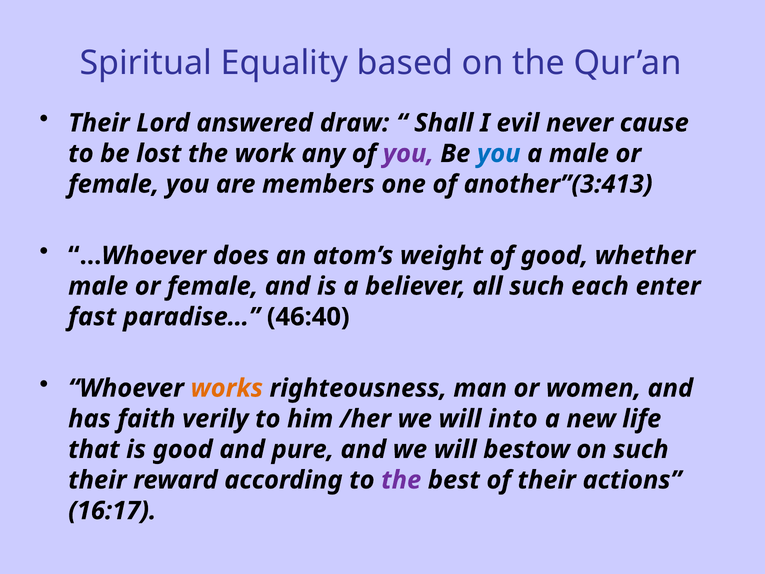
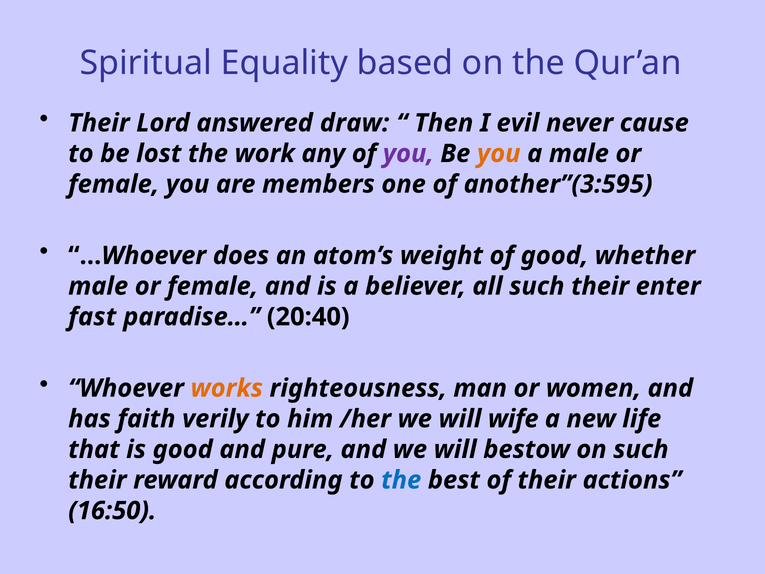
Shall: Shall -> Then (444, 123)
you colour: blue -> orange (499, 154)
another”(3:413: another”(3:413 -> another”(3:595 (558, 184)
all such each: each -> their (600, 286)
46:40: 46:40 -> 20:40 (308, 317)
into: into -> wife (513, 419)
the colour: purple -> blue (401, 480)
16:17: 16:17 -> 16:50 (112, 510)
